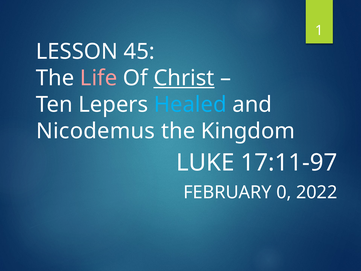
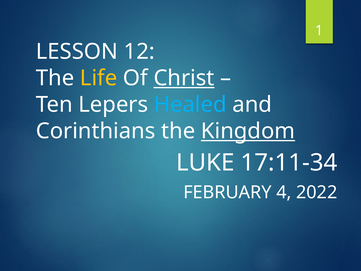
45: 45 -> 12 (139, 52)
Life colour: pink -> yellow (99, 78)
Nicodemus: Nicodemus -> Corinthians (96, 131)
Kingdom underline: none -> present (248, 131)
17:11-97: 17:11-97 -> 17:11-34 (289, 162)
0: 0 -> 4 (284, 192)
